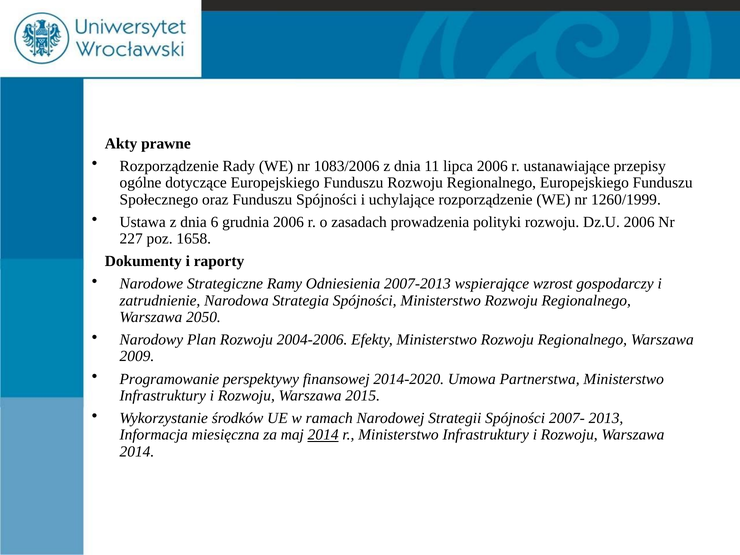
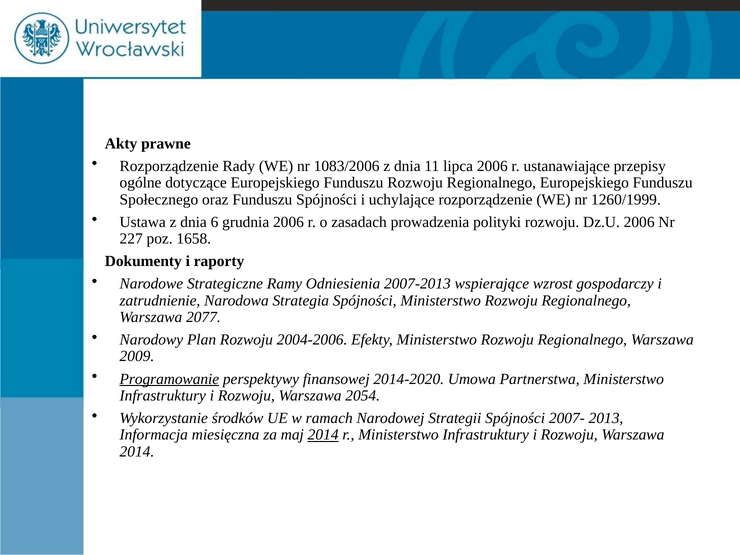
2050: 2050 -> 2077 (203, 317)
Programowanie underline: none -> present (169, 379)
2015: 2015 -> 2054 (363, 396)
